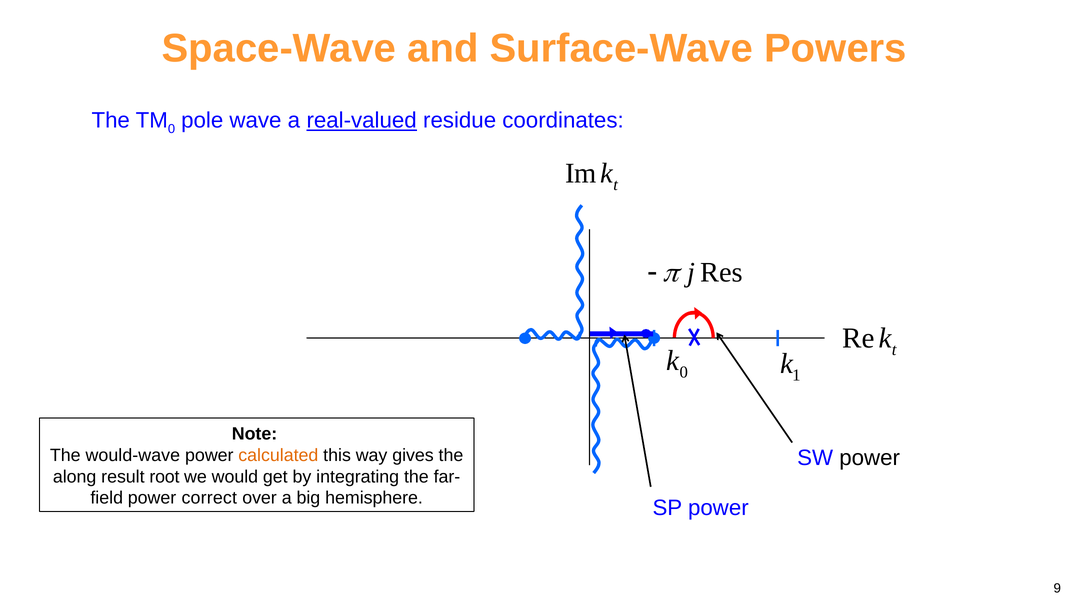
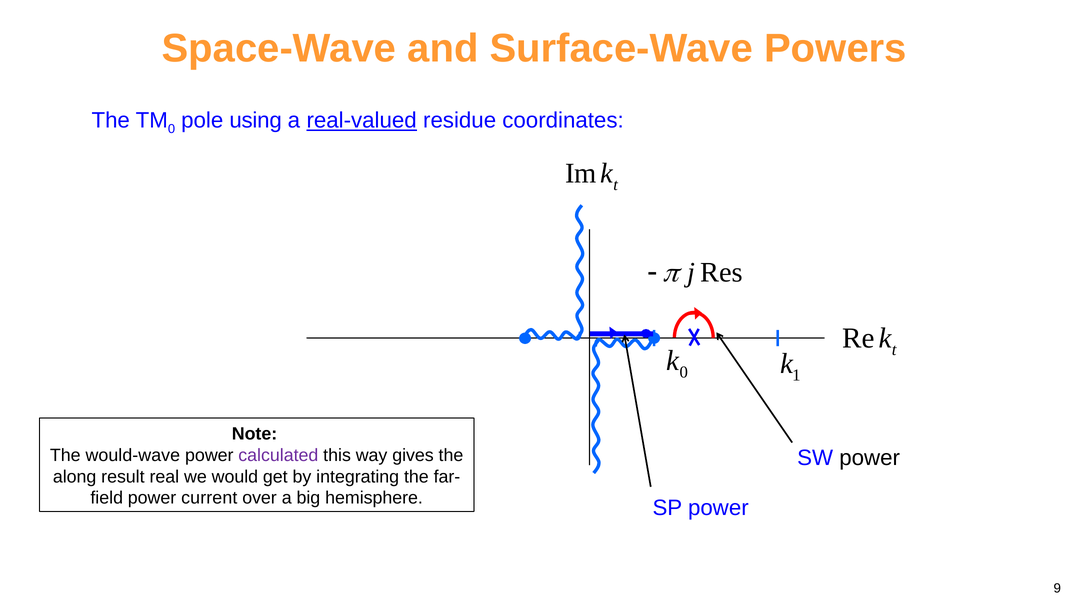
wave: wave -> using (256, 121)
calculated colour: orange -> purple (278, 456)
root: root -> real (164, 477)
correct: correct -> current (209, 498)
